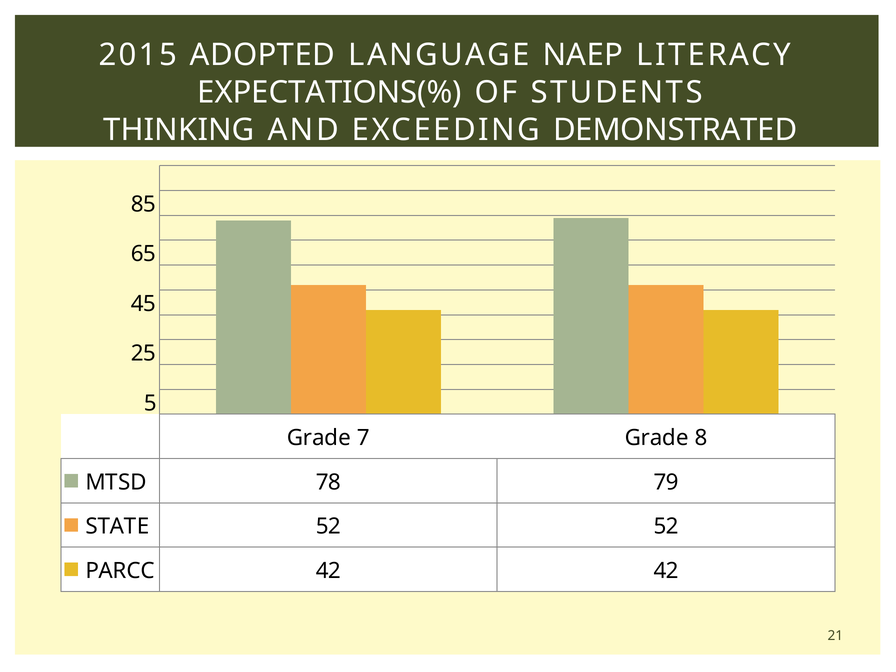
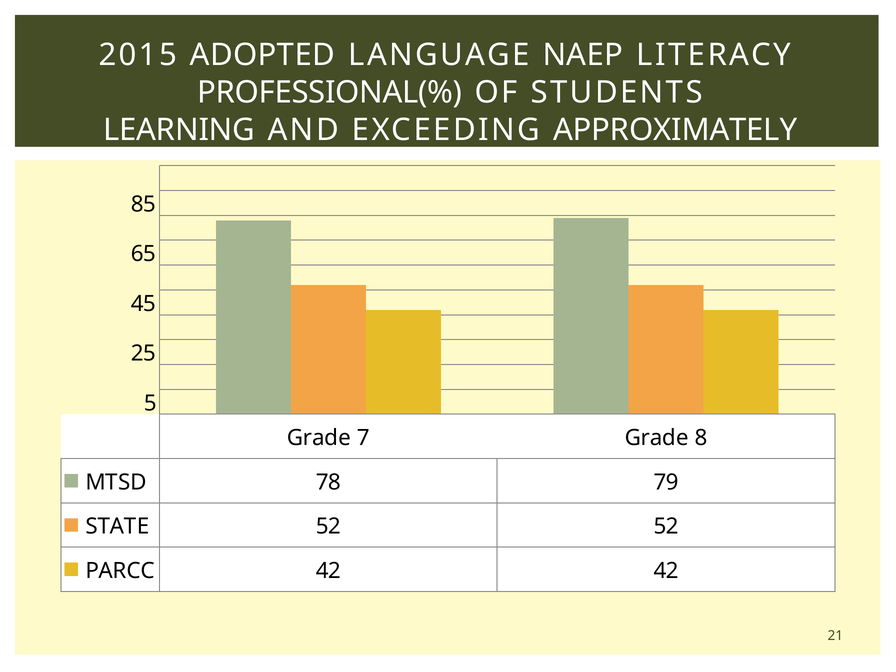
EXPECTATIONS(%: EXPECTATIONS(% -> PROFESSIONAL(% (330, 93)
THINKING: THINKING -> LEARNING (179, 130)
DEMONSTRATED: DEMONSTRATED -> APPROXIMATELY (675, 130)
